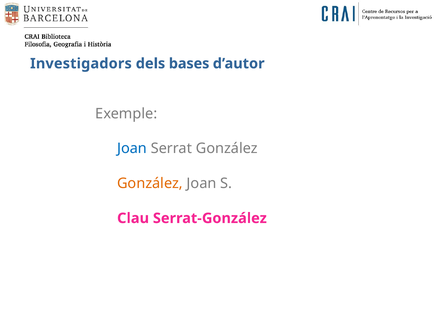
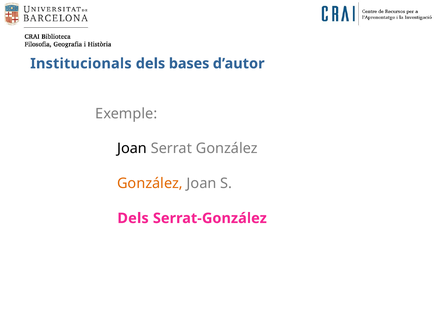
Investigadors: Investigadors -> Institucionals (81, 64)
Joan colour: blue -> black (132, 149)
Clau: Clau -> Dels (133, 218)
